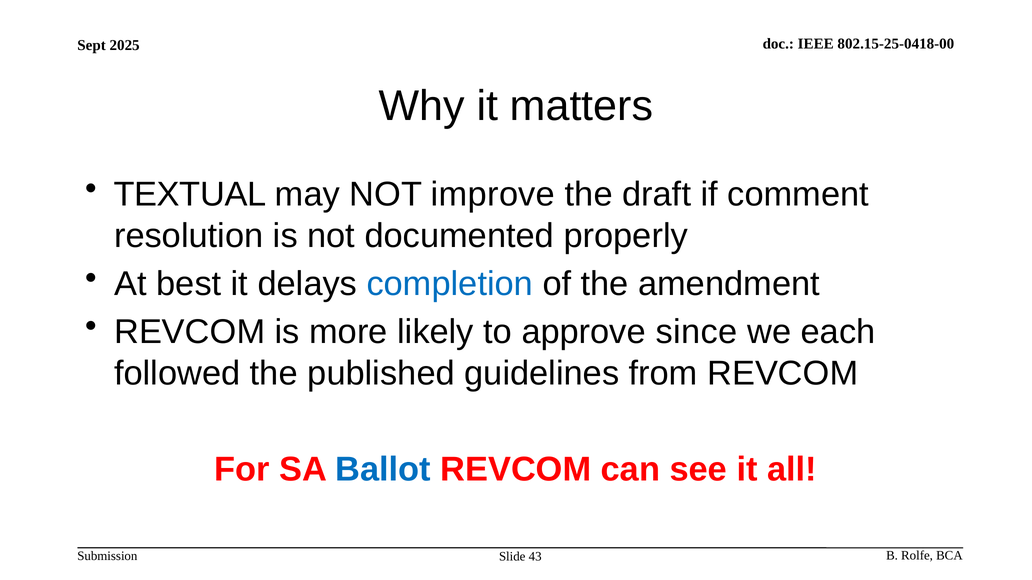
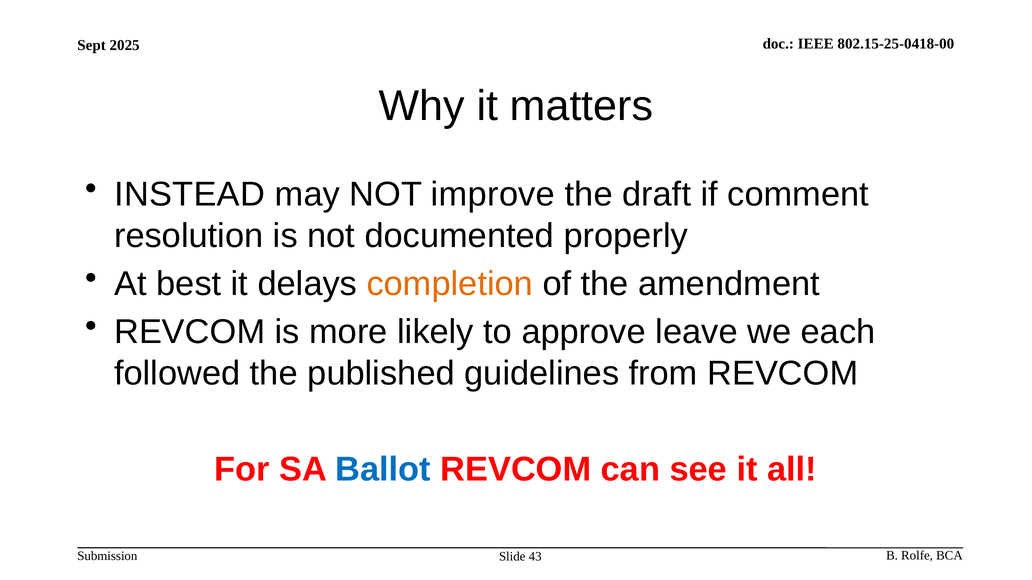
TEXTUAL: TEXTUAL -> INSTEAD (190, 195)
completion colour: blue -> orange (450, 284)
since: since -> leave (697, 332)
